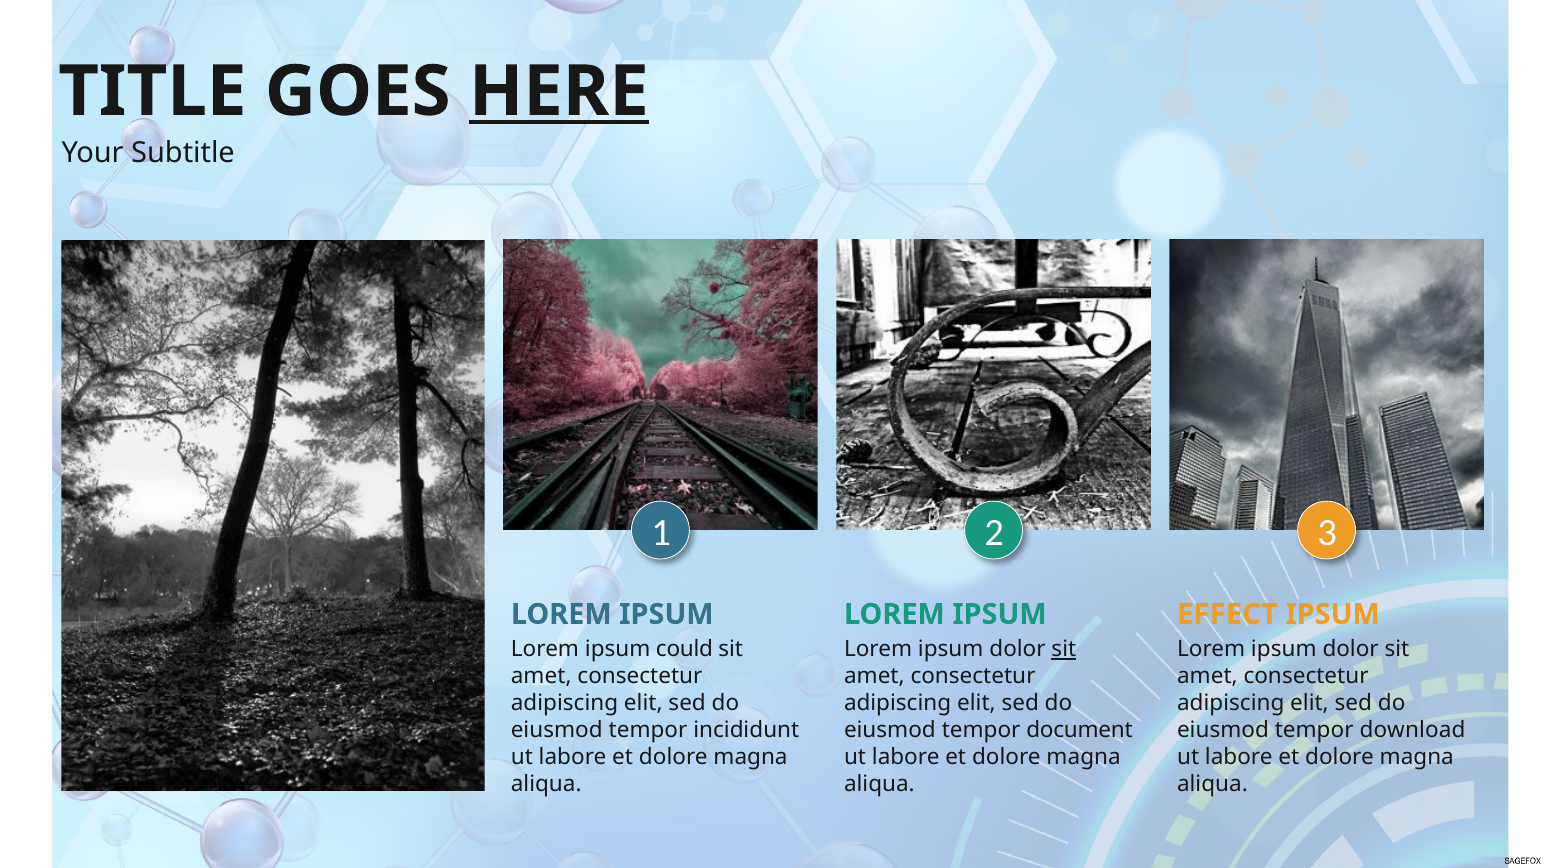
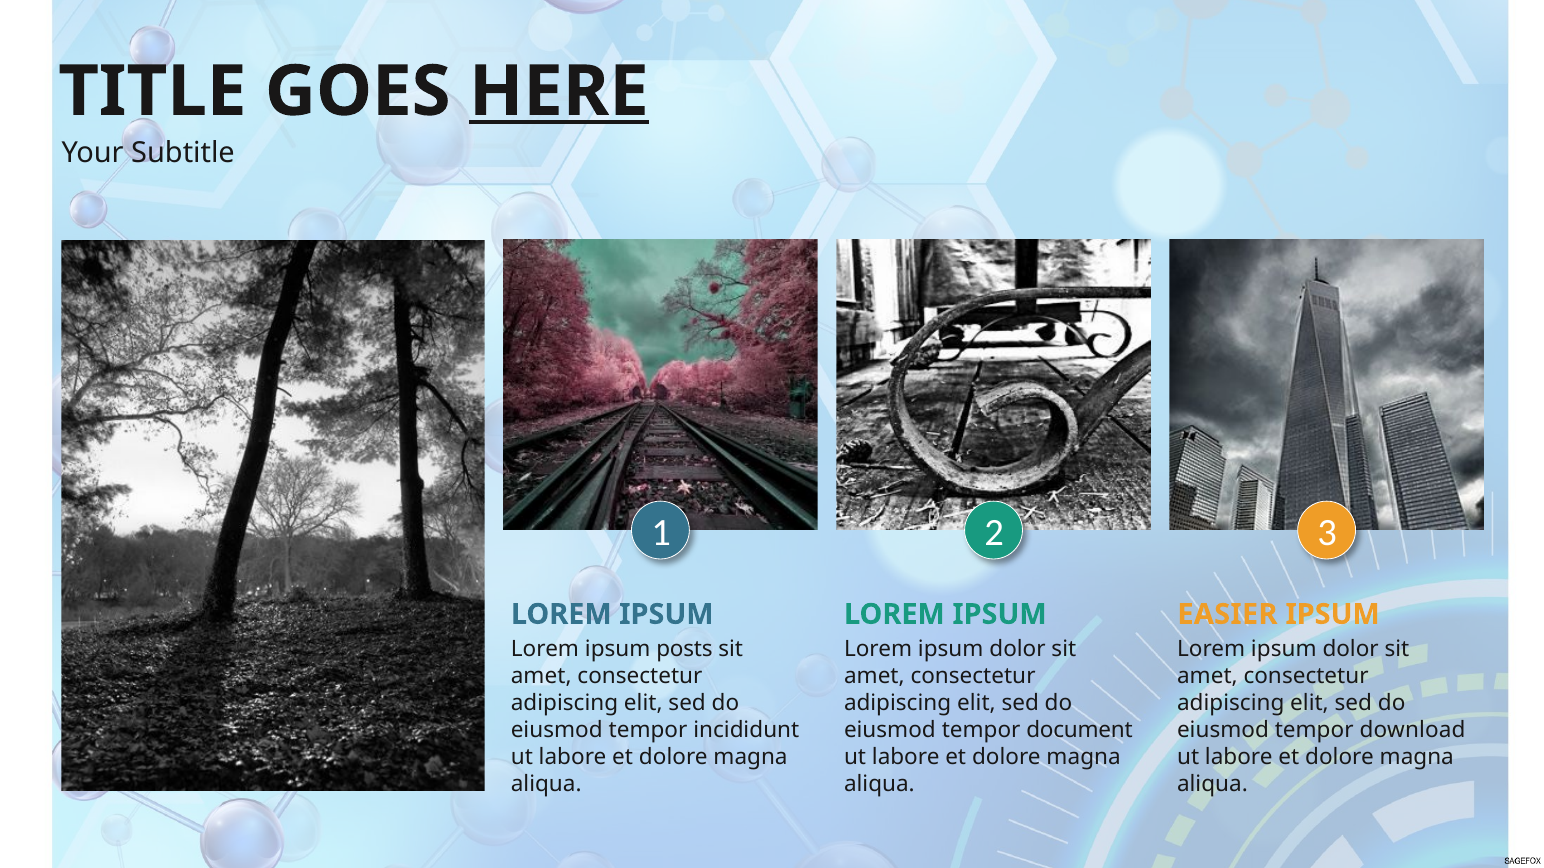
EFFECT: EFFECT -> EASIER (1227, 615)
could: could -> posts (685, 650)
sit underline: present -> none (1064, 650)
